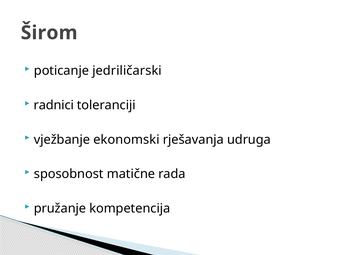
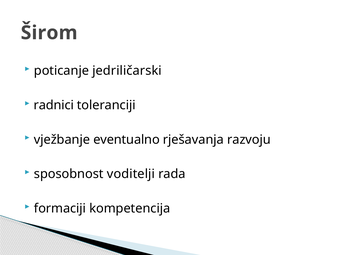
ekonomski: ekonomski -> eventualno (127, 140)
udruga: udruga -> razvoju (249, 140)
matične: matične -> voditelji (131, 174)
pružanje: pružanje -> formaciji (60, 208)
